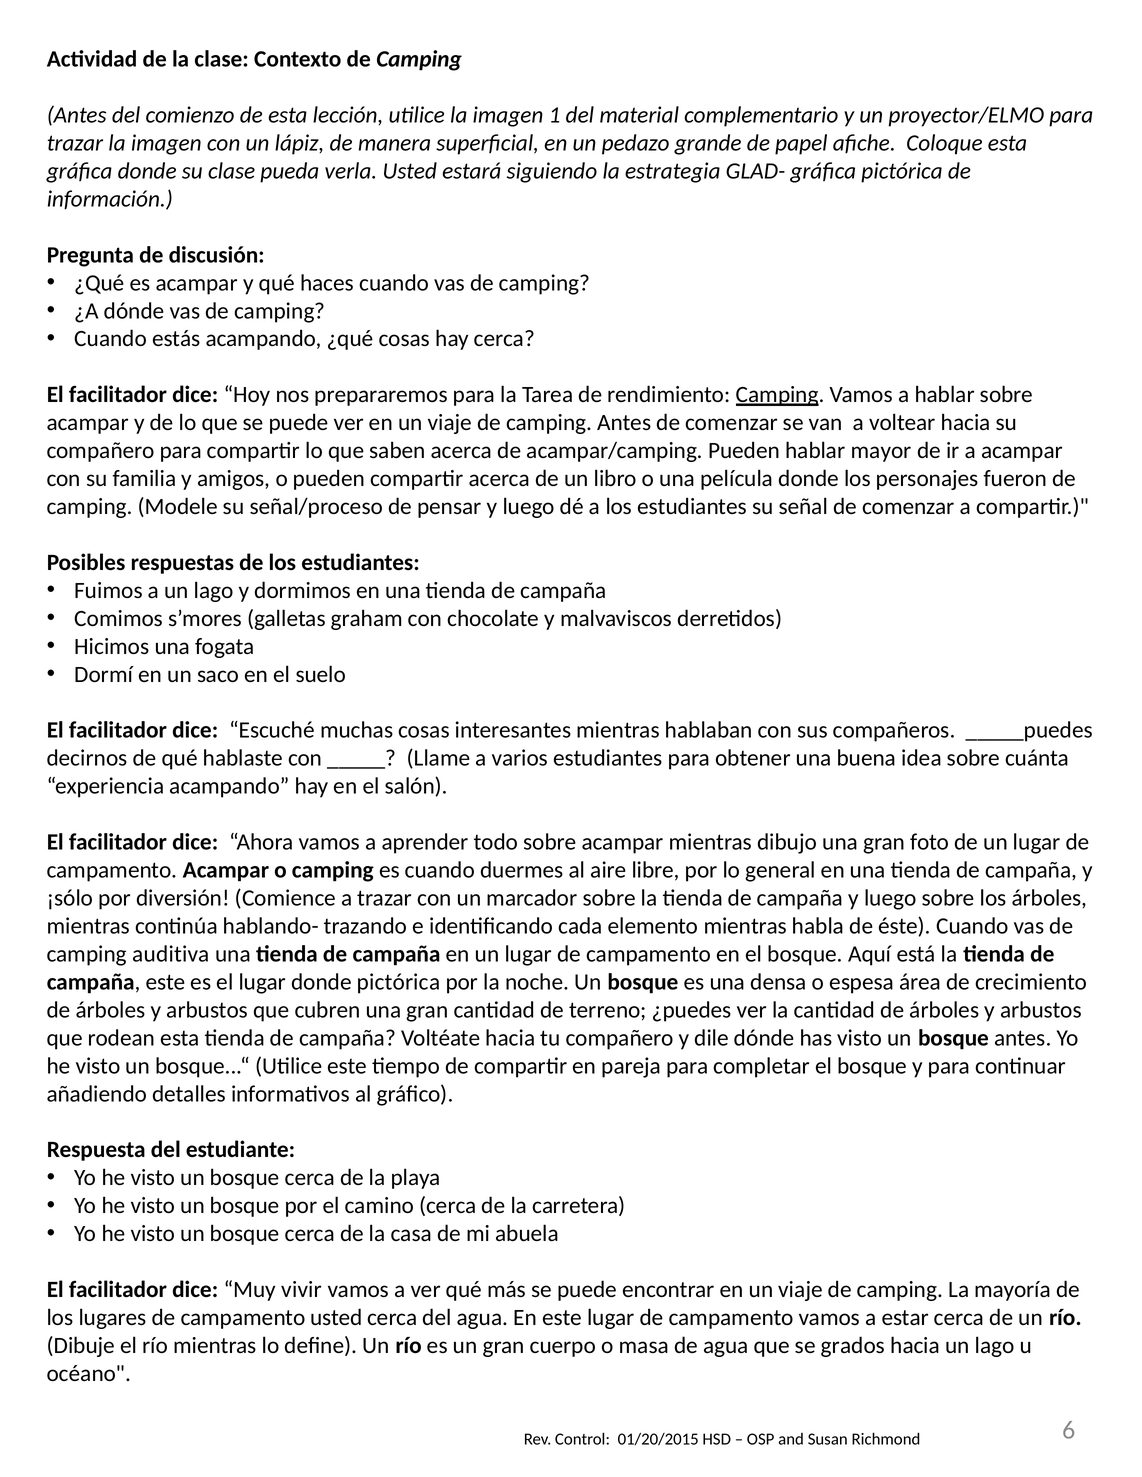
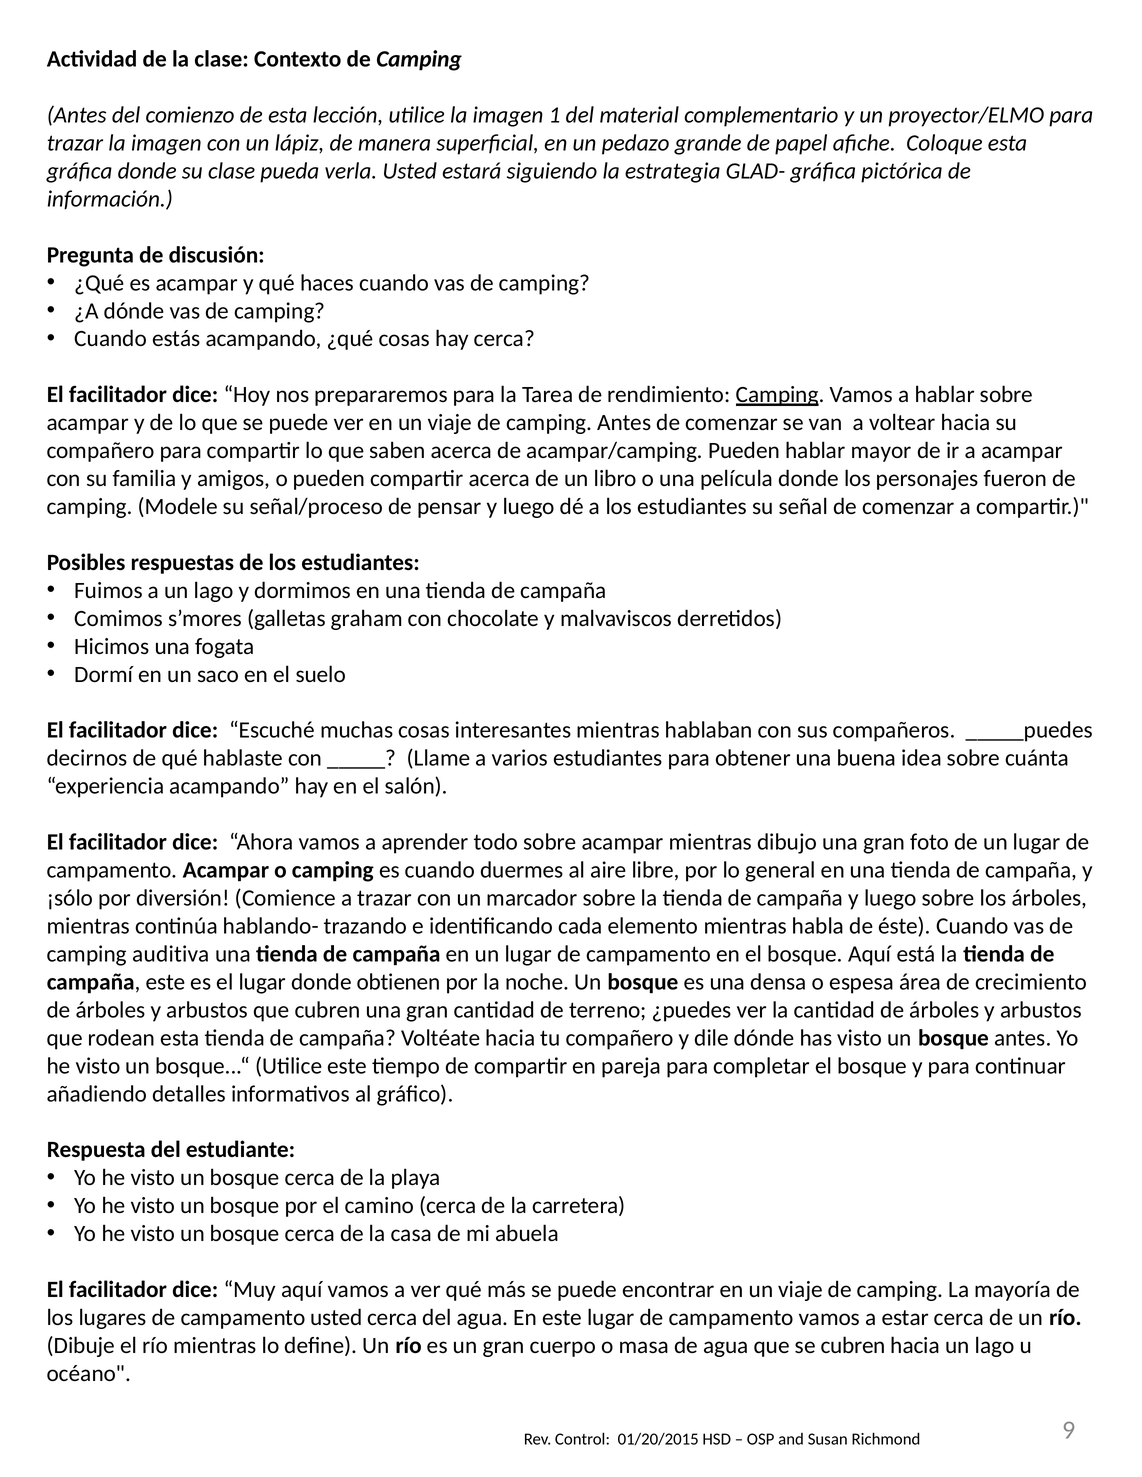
donde pictórica: pictórica -> obtienen (399, 983)
Muy vivir: vivir -> aquí (302, 1290)
se grados: grados -> cubren (853, 1346)
6: 6 -> 9 (1069, 1431)
